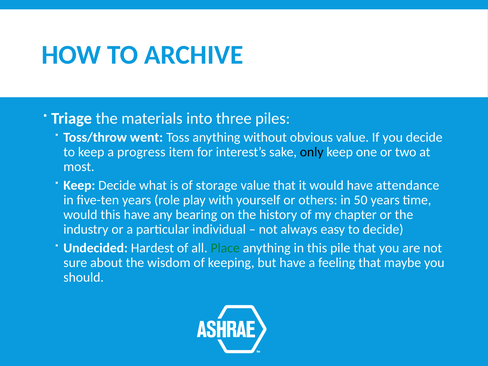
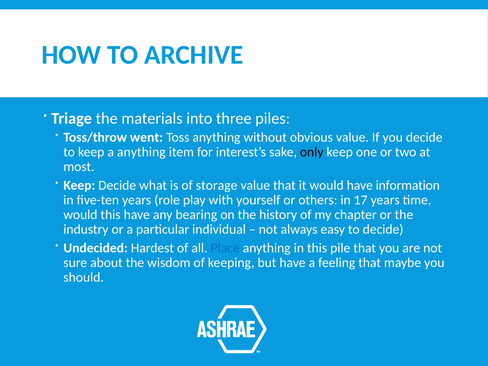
a progress: progress -> anything (141, 152)
attendance: attendance -> information (408, 185)
50: 50 -> 17 (361, 200)
Place colour: green -> blue (225, 248)
